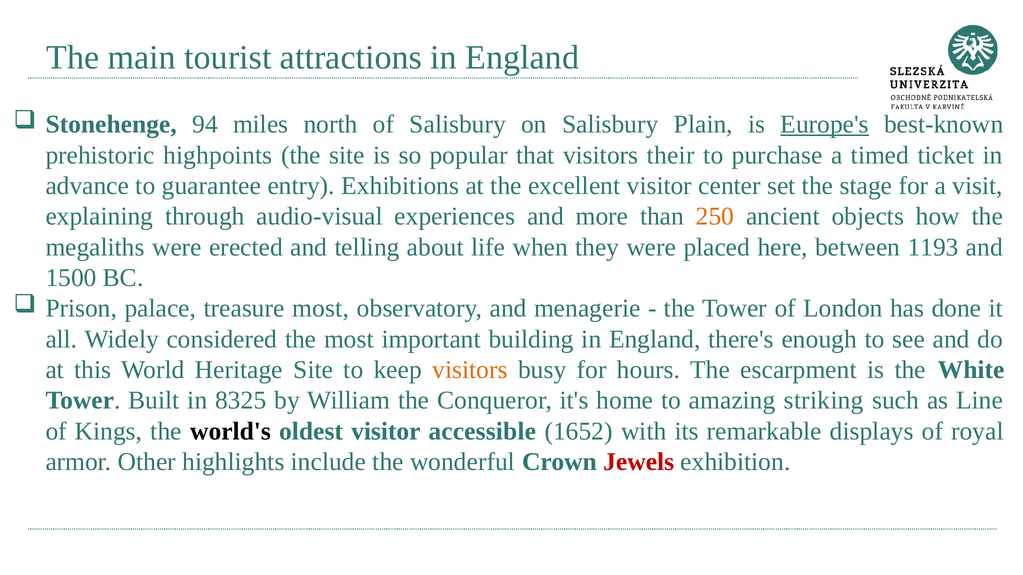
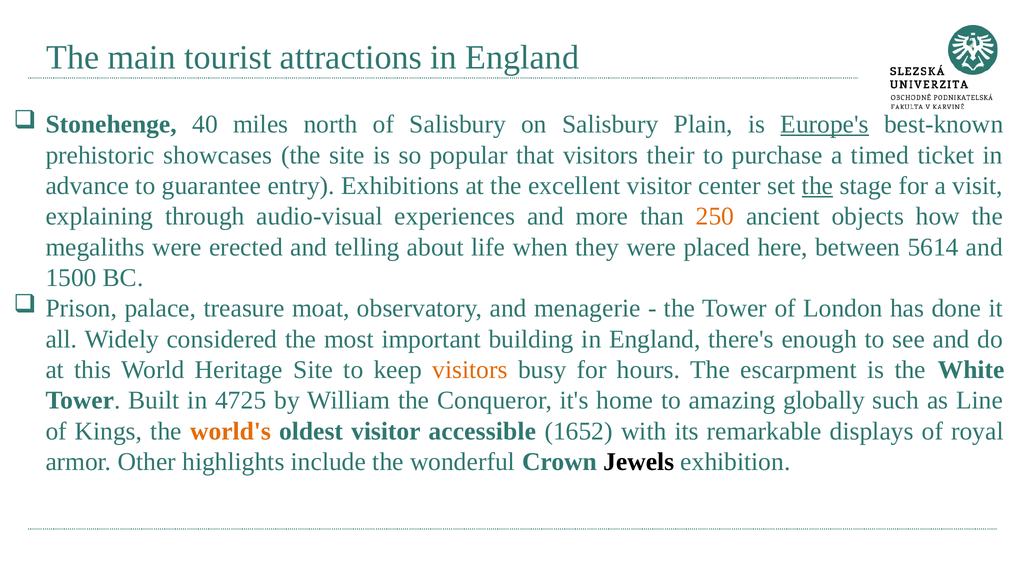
94: 94 -> 40 (205, 125)
highpoints: highpoints -> showcases (218, 155)
the underline: none -> present (818, 186)
1193: 1193 -> 5614 (933, 247)
treasure most: most -> moat (321, 309)
8325: 8325 -> 4725 (241, 401)
striking: striking -> globally (824, 401)
world's colour: black -> orange (230, 431)
Jewels colour: red -> black (639, 462)
